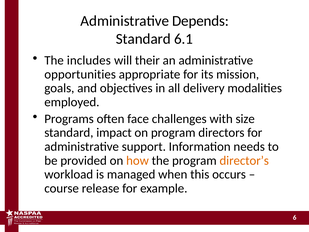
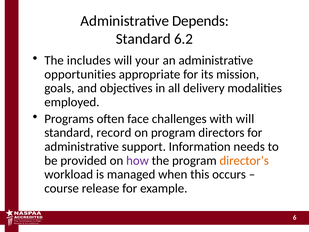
6.1: 6.1 -> 6.2 (184, 39)
their: their -> your (147, 60)
with size: size -> will (245, 119)
impact: impact -> record (114, 133)
how colour: orange -> purple (138, 160)
